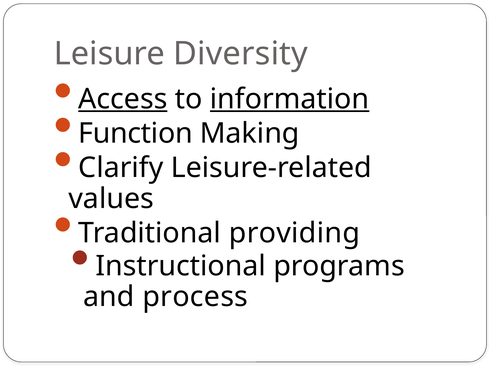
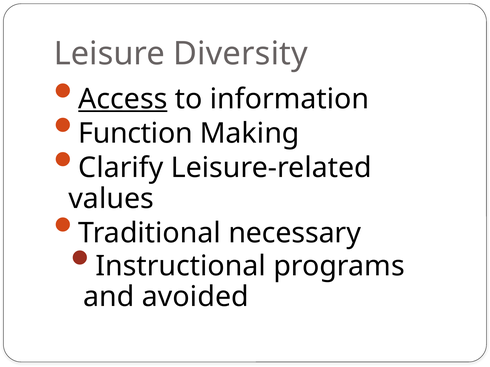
information underline: present -> none (290, 99)
providing: providing -> necessary (295, 233)
process: process -> avoided (195, 297)
